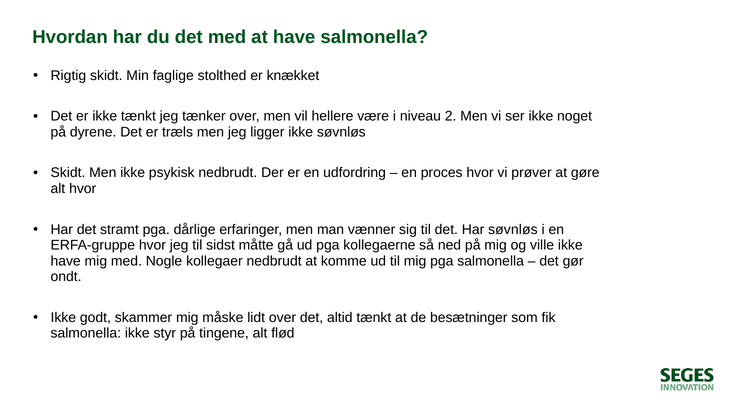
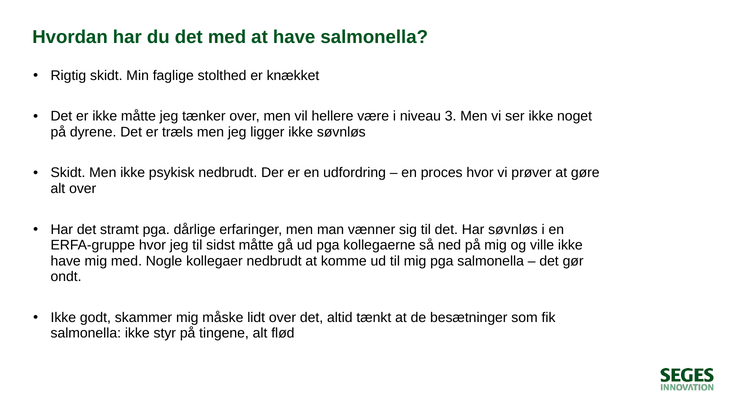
ikke tænkt: tænkt -> måtte (138, 116)
2: 2 -> 3 (451, 116)
alt hvor: hvor -> over (83, 188)
